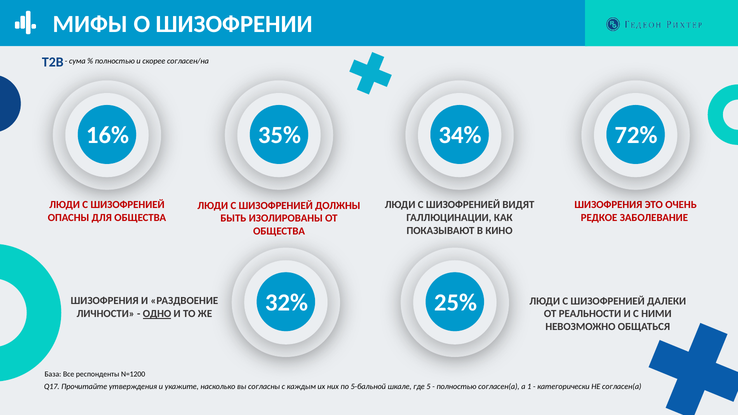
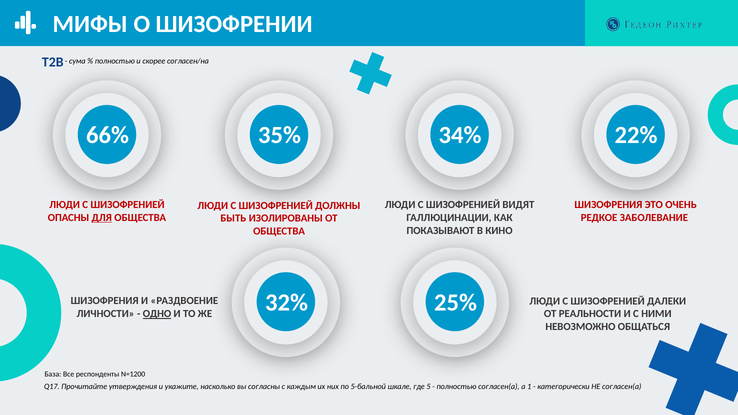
16%: 16% -> 66% (108, 135)
72%: 72% -> 22% (636, 135)
ДЛЯ underline: none -> present (102, 218)
